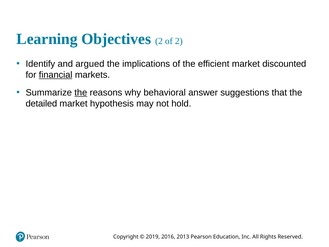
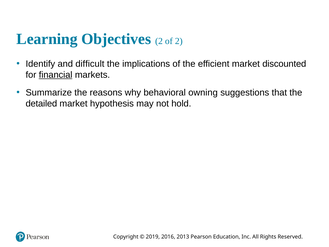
argued: argued -> difficult (90, 64)
the underline: present -> none (81, 92)
answer: answer -> owning (203, 92)
